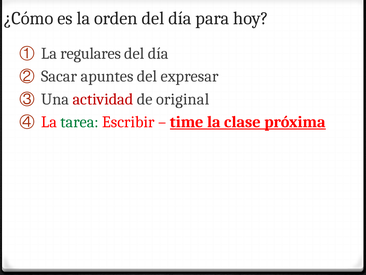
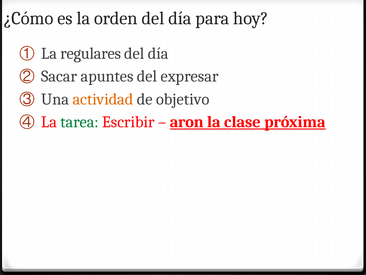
actividad colour: red -> orange (103, 99)
original: original -> objetivo (183, 99)
time: time -> aron (187, 122)
